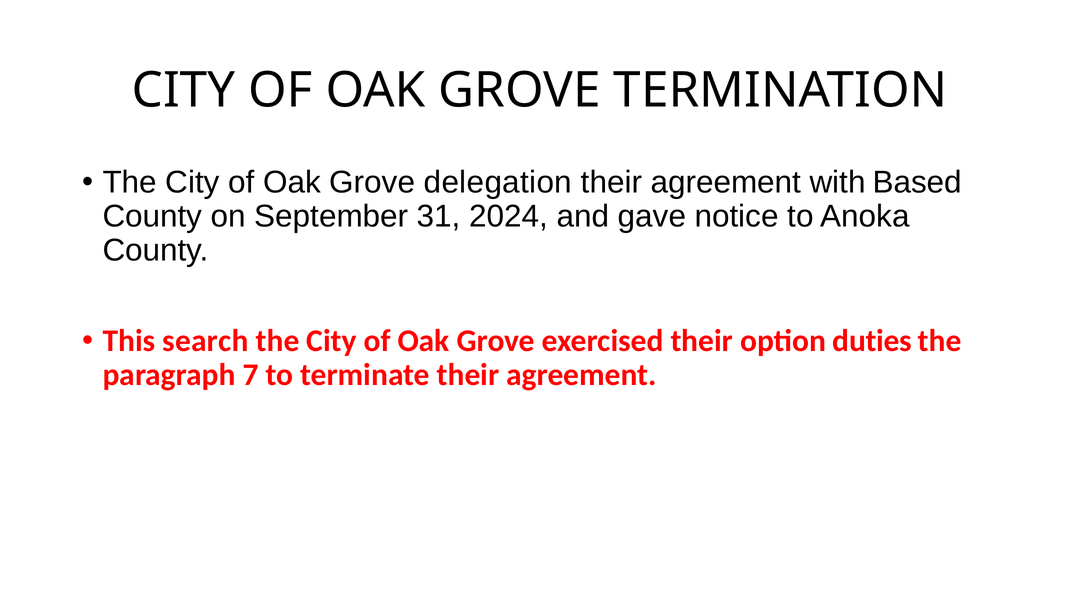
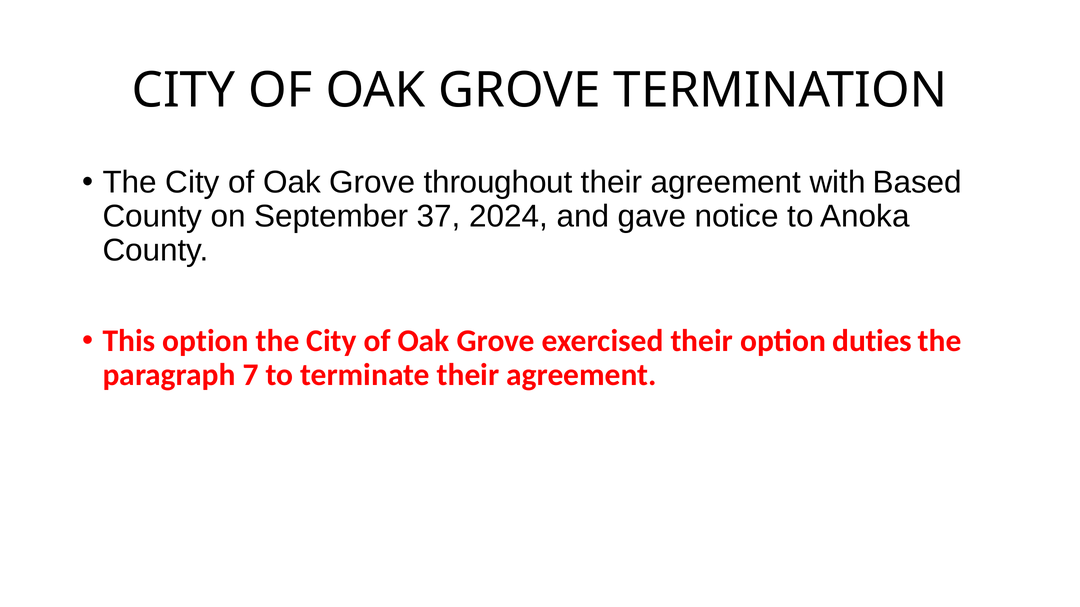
delegation: delegation -> throughout (498, 183)
31: 31 -> 37 (439, 217)
This search: search -> option (206, 341)
